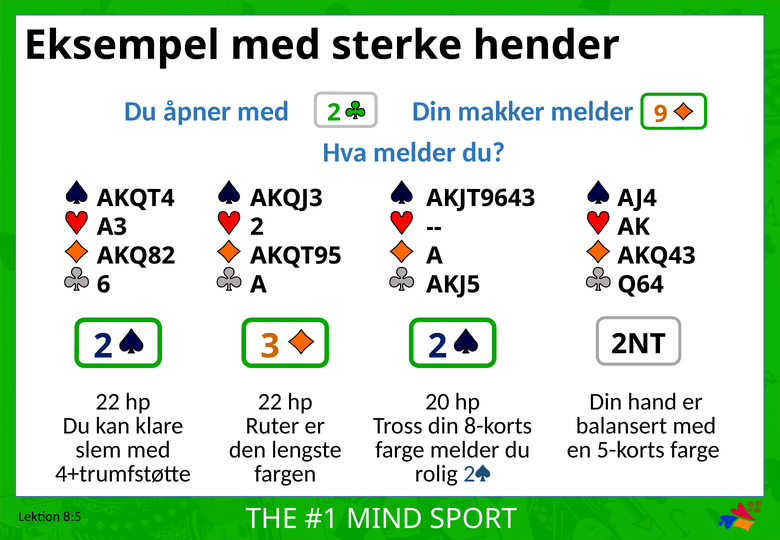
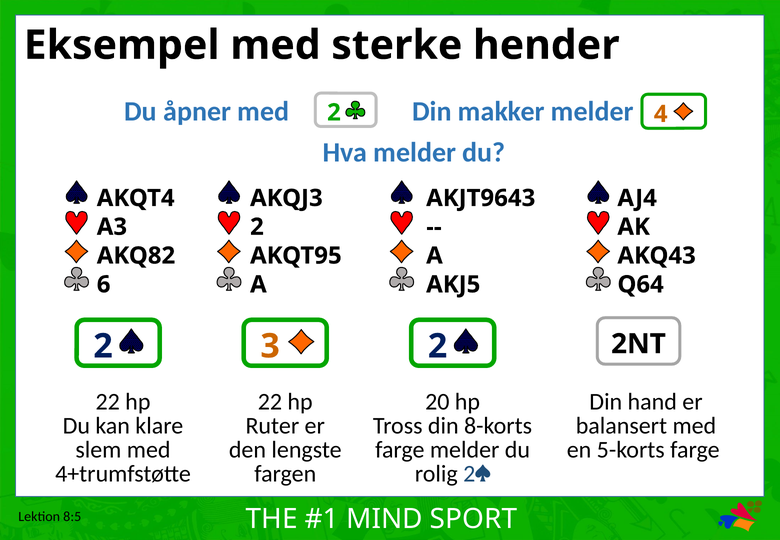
9: 9 -> 4 (661, 114)
